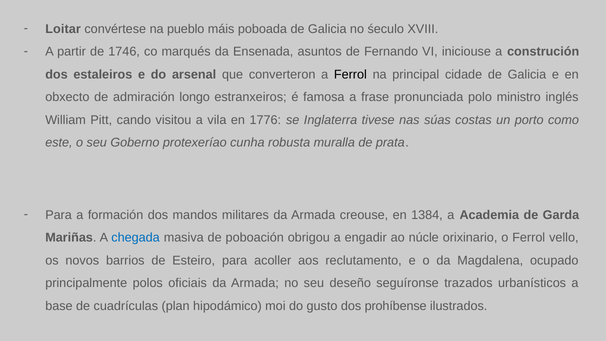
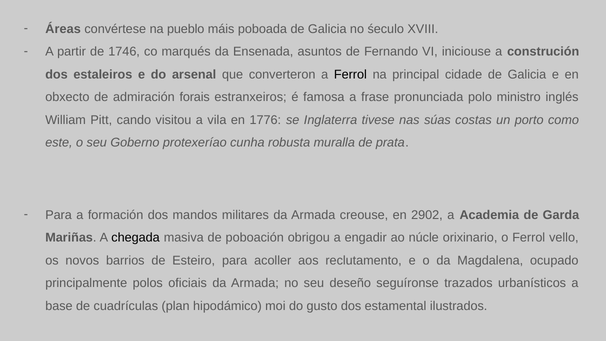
Loitar: Loitar -> Áreas (63, 29)
longo: longo -> forais (195, 97)
1384: 1384 -> 2902 (427, 215)
chegada colour: blue -> black (136, 238)
prohíbense: prohíbense -> estamental (396, 306)
